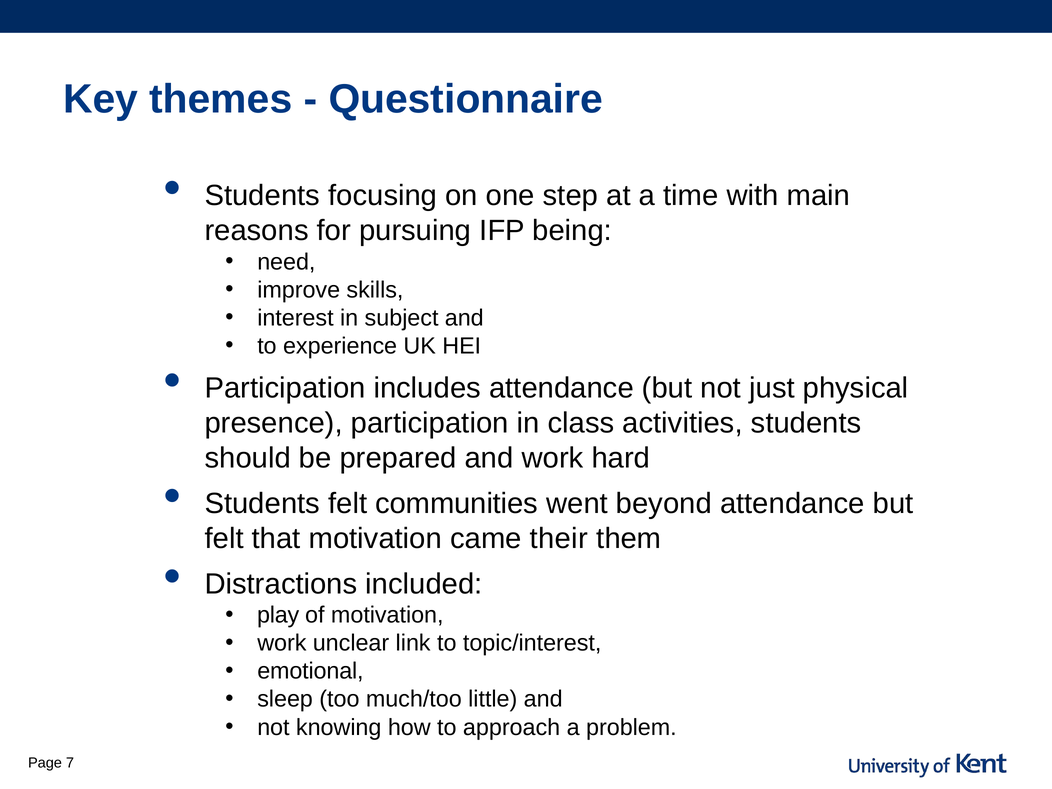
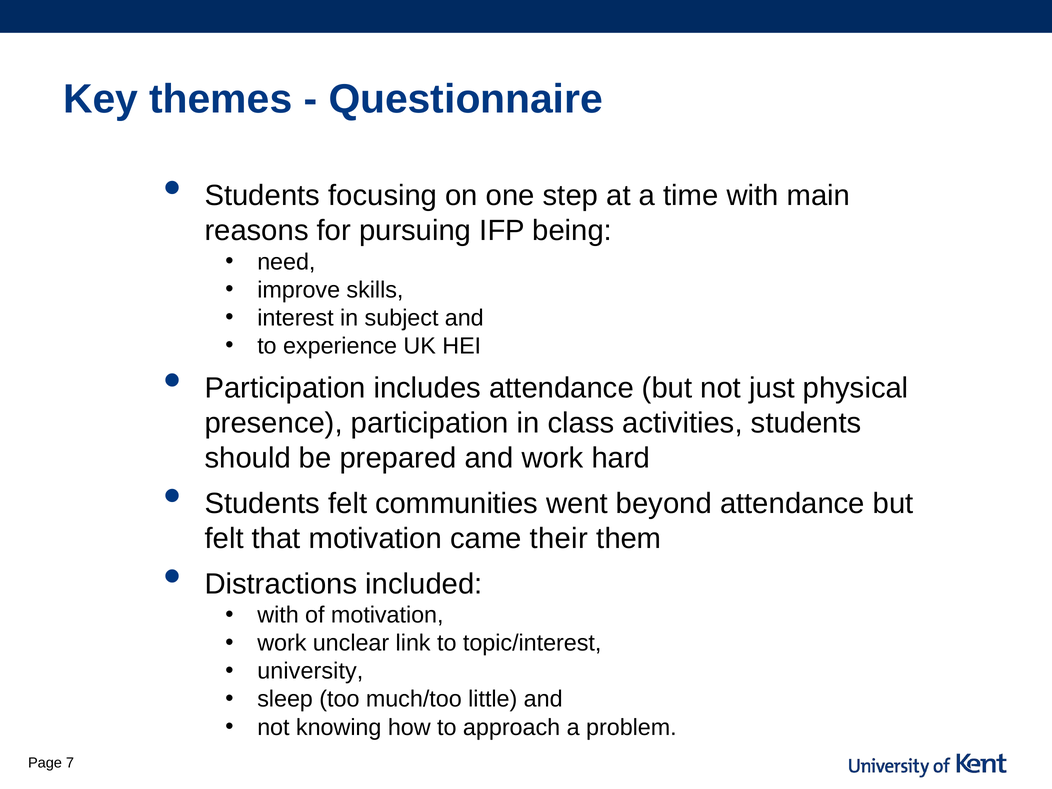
play: play -> with (278, 615)
emotional: emotional -> university (310, 671)
